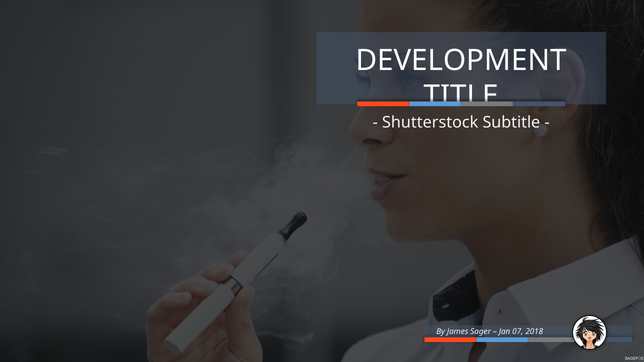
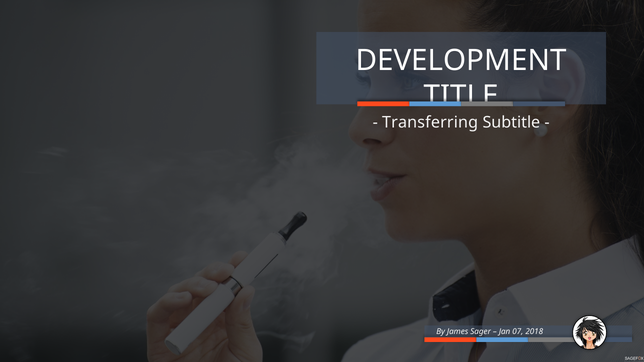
Shutterstock: Shutterstock -> Transferring (430, 122)
